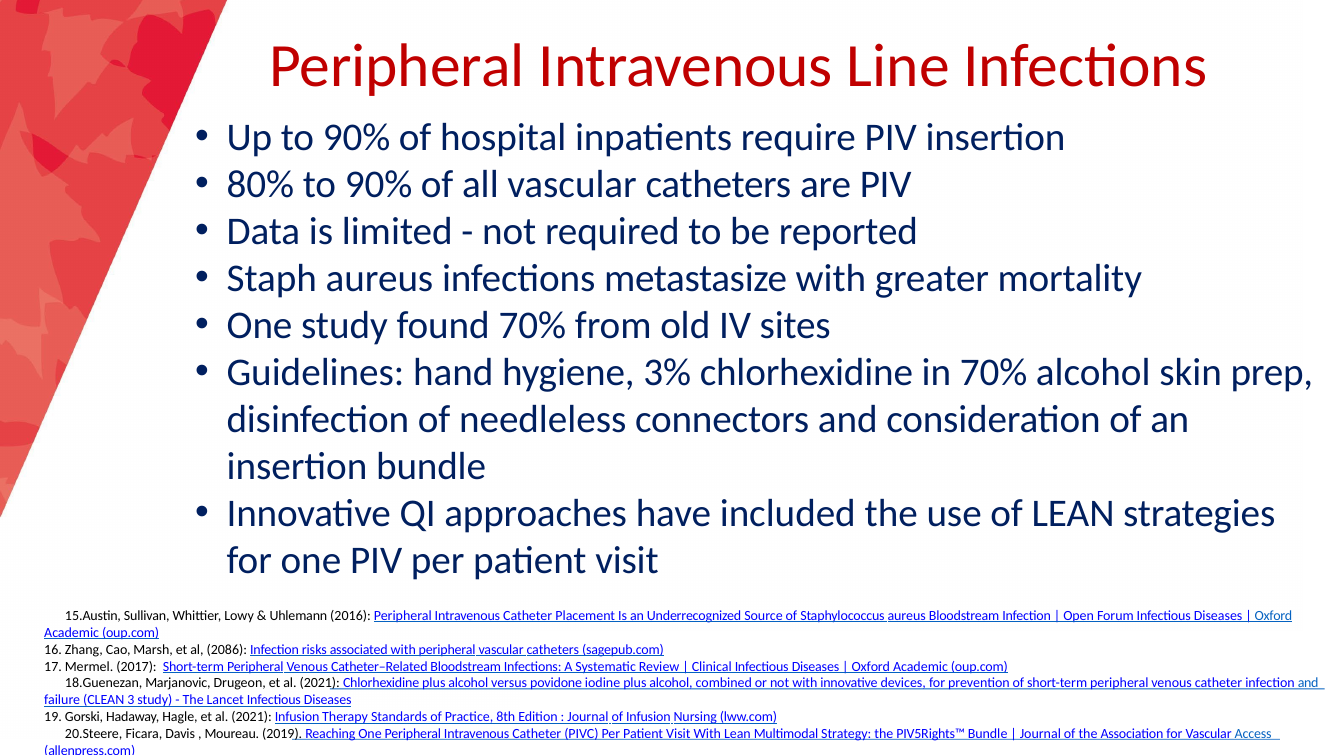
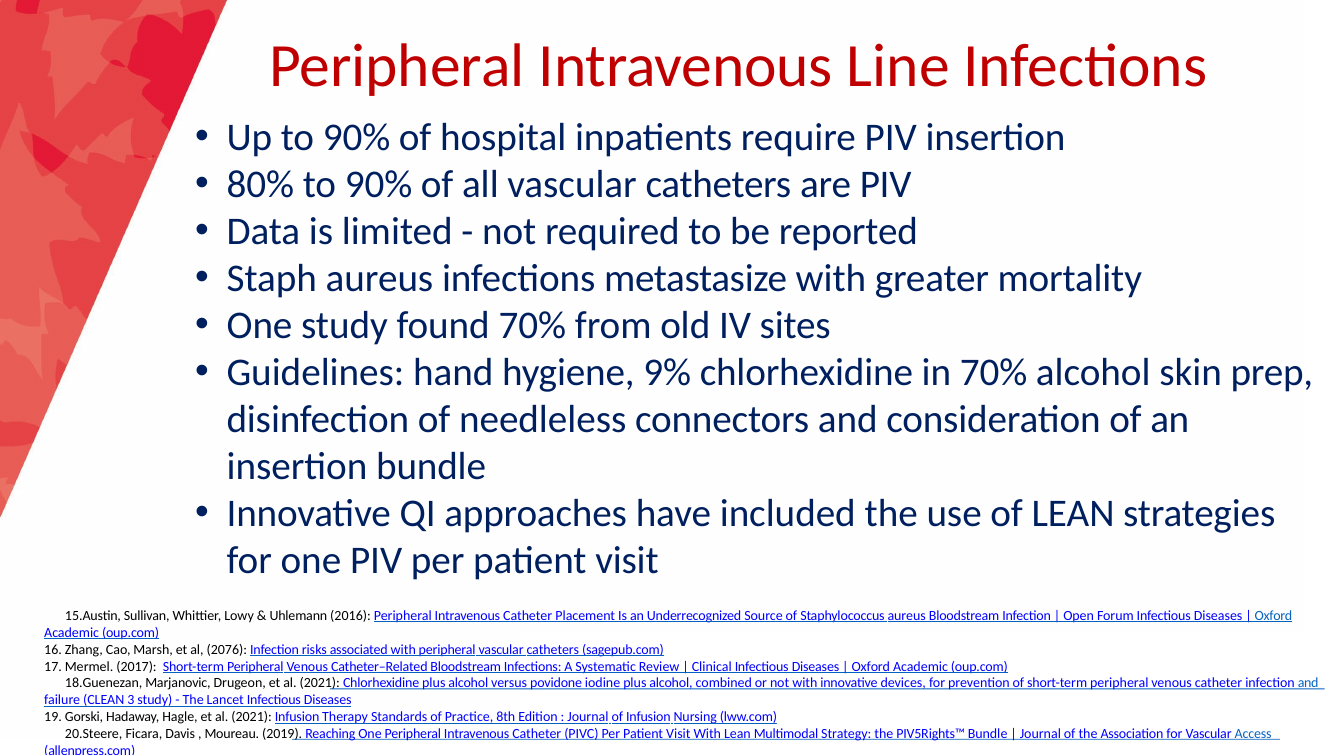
3%: 3% -> 9% (667, 373)
2086: 2086 -> 2076 (227, 650)
